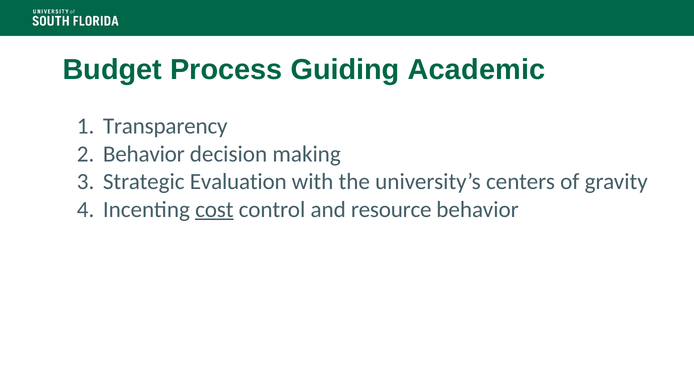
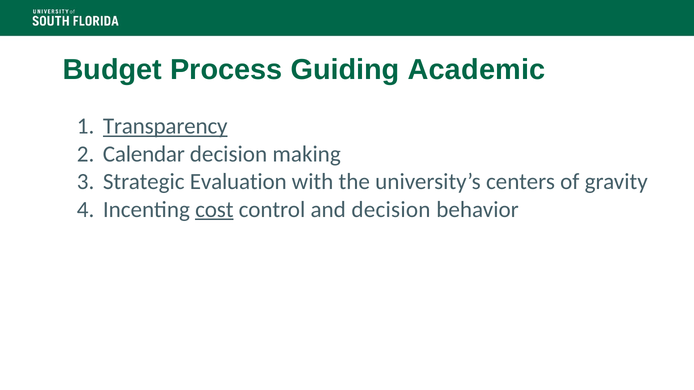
Transparency underline: none -> present (165, 126)
Behavior: Behavior -> Calendar (144, 154)
and resource: resource -> decision (391, 210)
